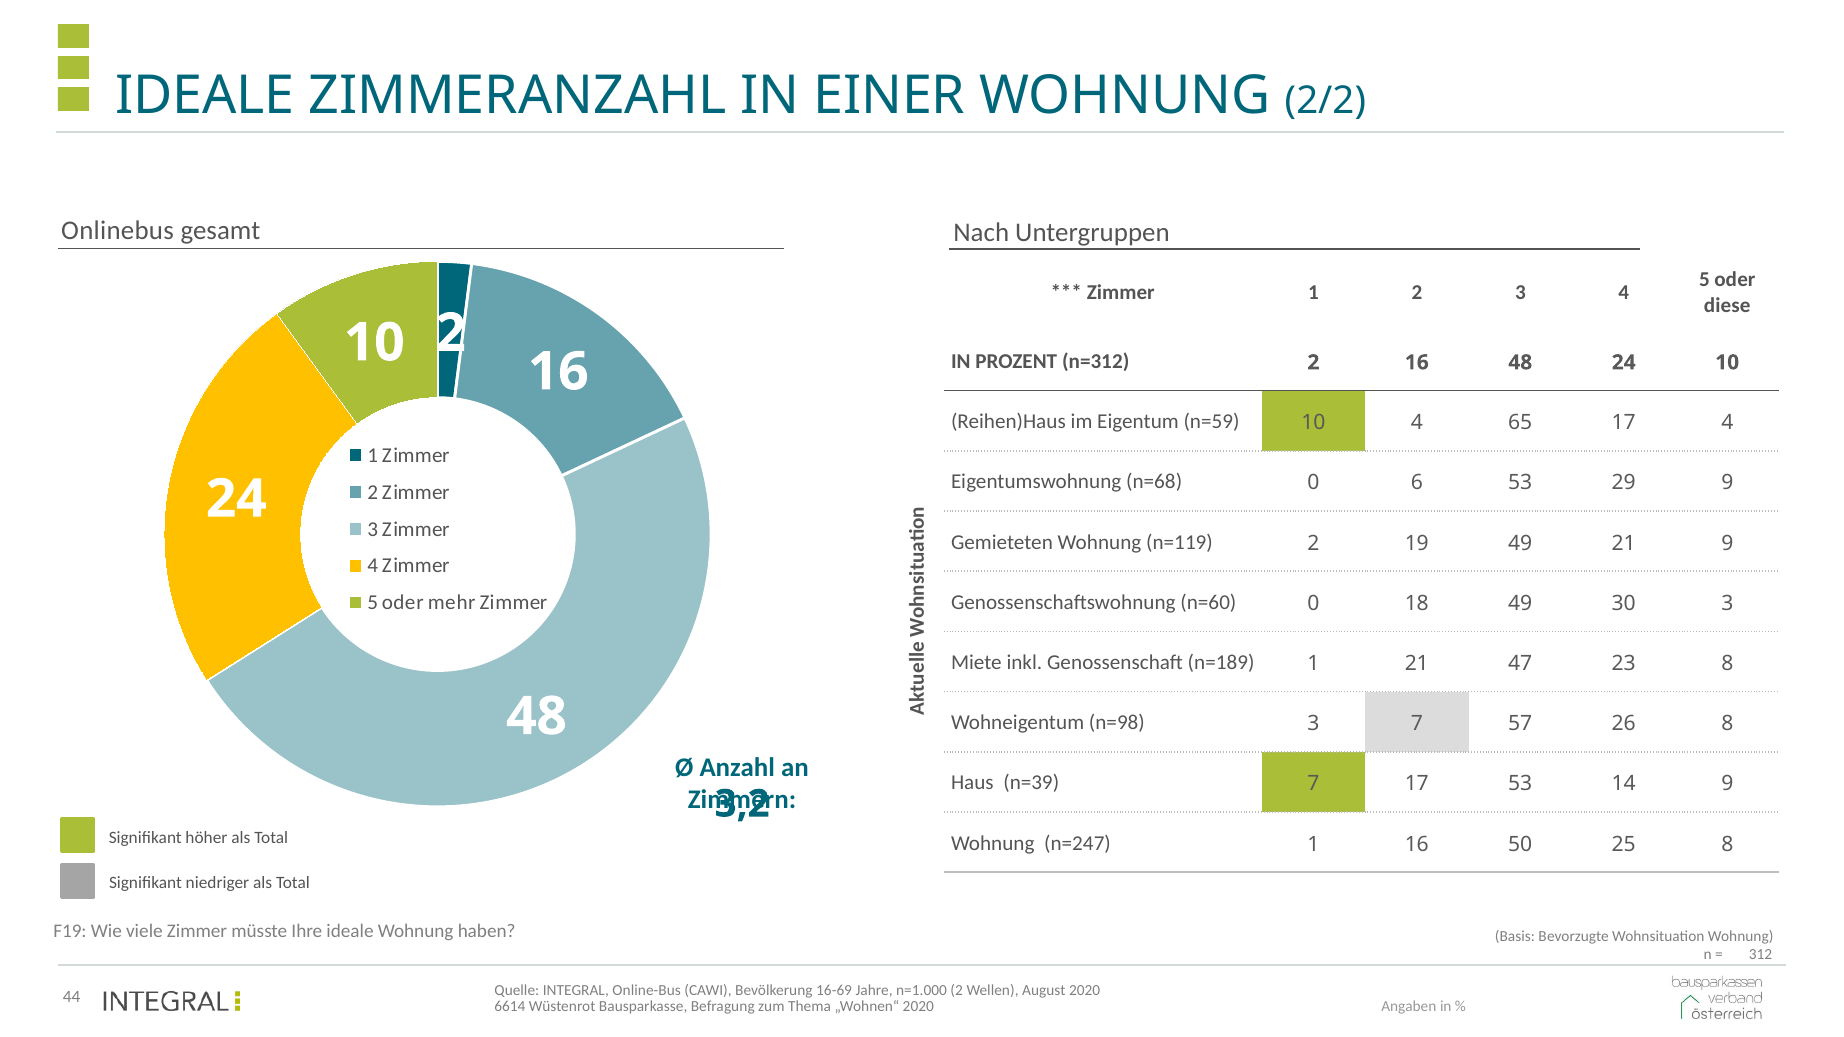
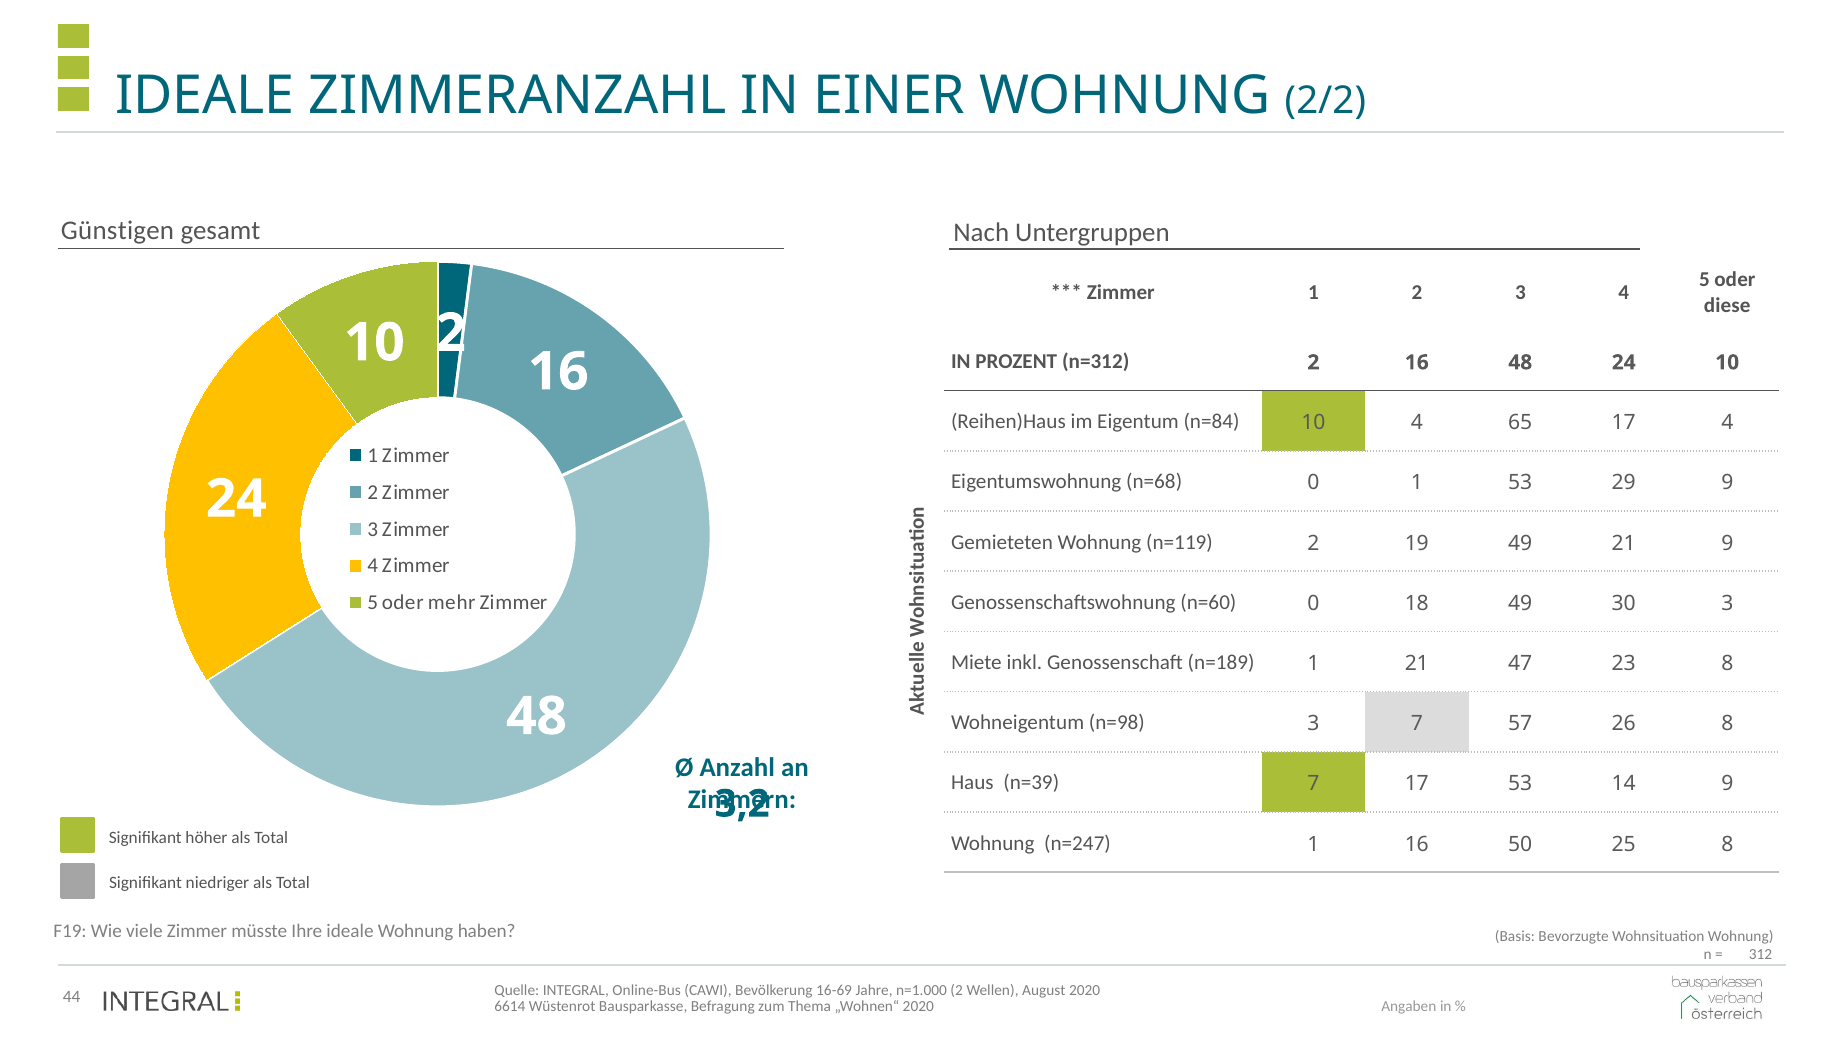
Onlinebus: Onlinebus -> Günstigen (118, 230)
n=59: n=59 -> n=84 (1212, 422)
0 6: 6 -> 1 (1417, 483)
